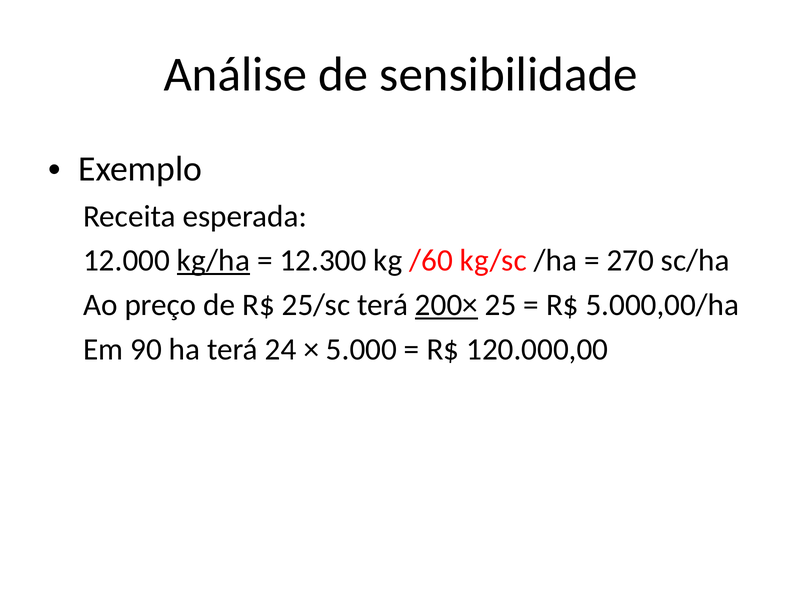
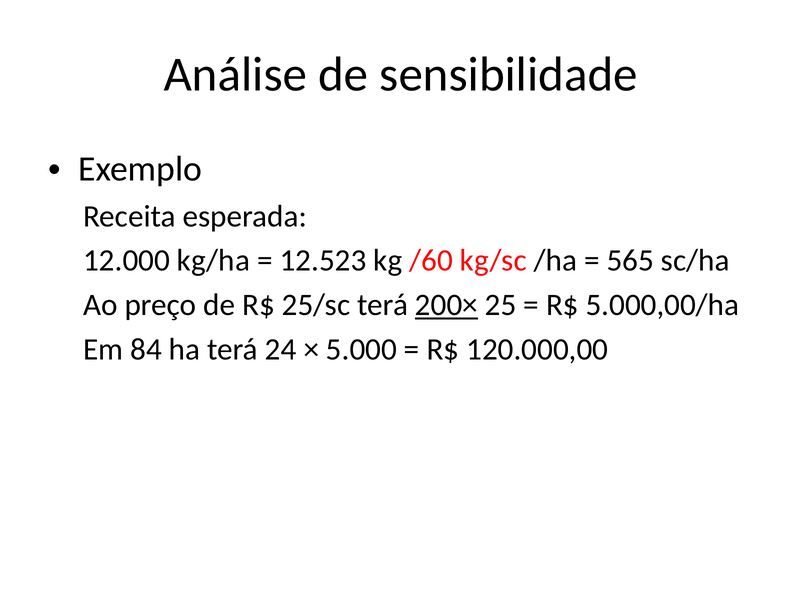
kg/ha underline: present -> none (213, 260)
12.300: 12.300 -> 12.523 (323, 260)
270: 270 -> 565 (630, 260)
90: 90 -> 84 (146, 349)
